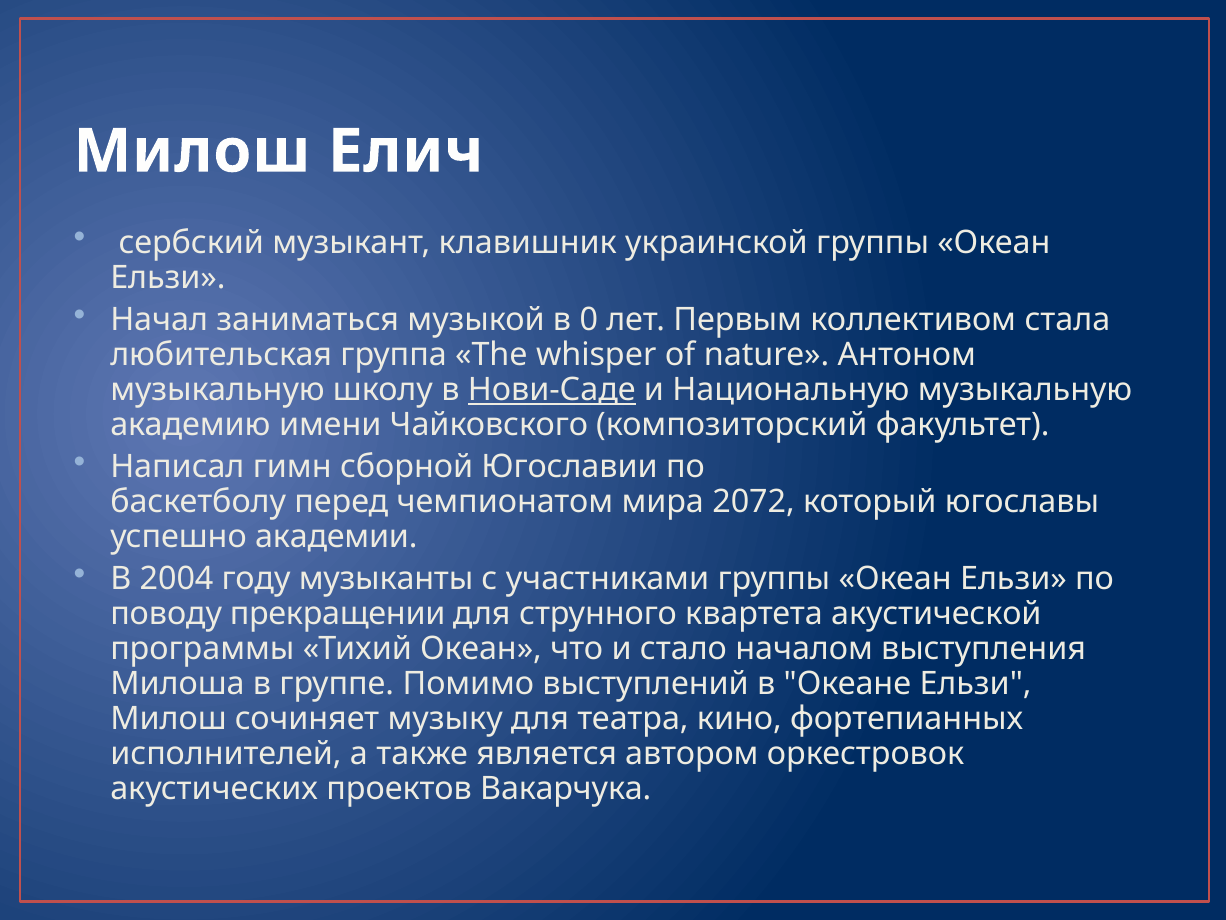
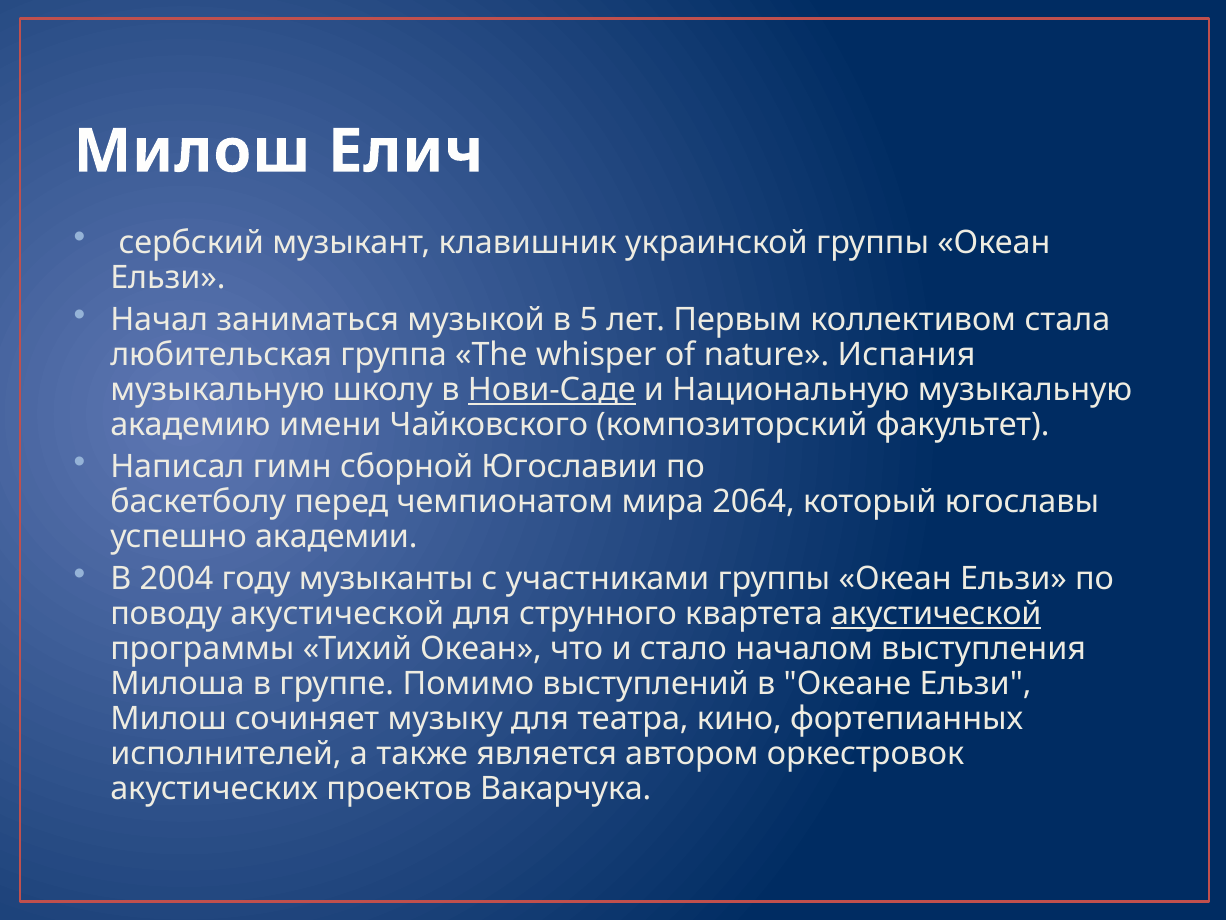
0: 0 -> 5 (589, 320)
Антоном: Антоном -> Испания (907, 355)
2072: 2072 -> 2064 (754, 502)
поводу прекращении: прекращении -> акустической (337, 614)
акустической underline: none -> present (936, 614)
